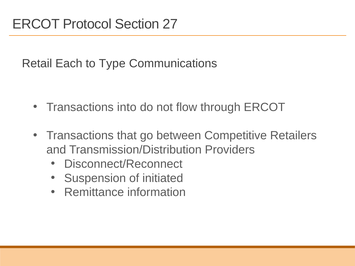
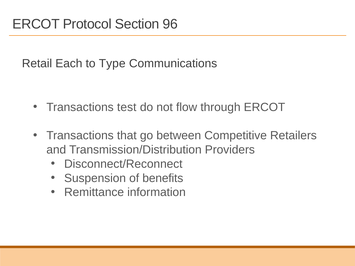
27: 27 -> 96 (170, 24)
into: into -> test (127, 107)
initiated: initiated -> benefits (163, 178)
